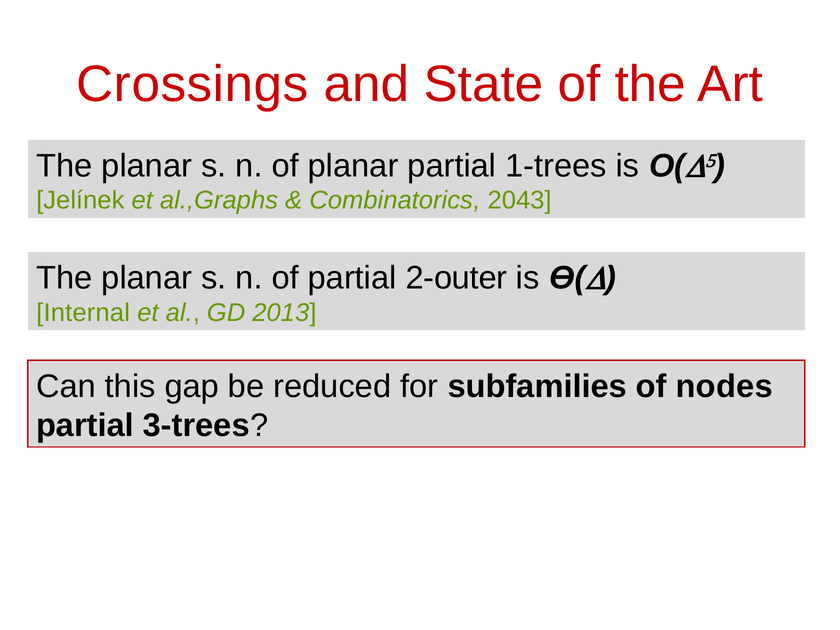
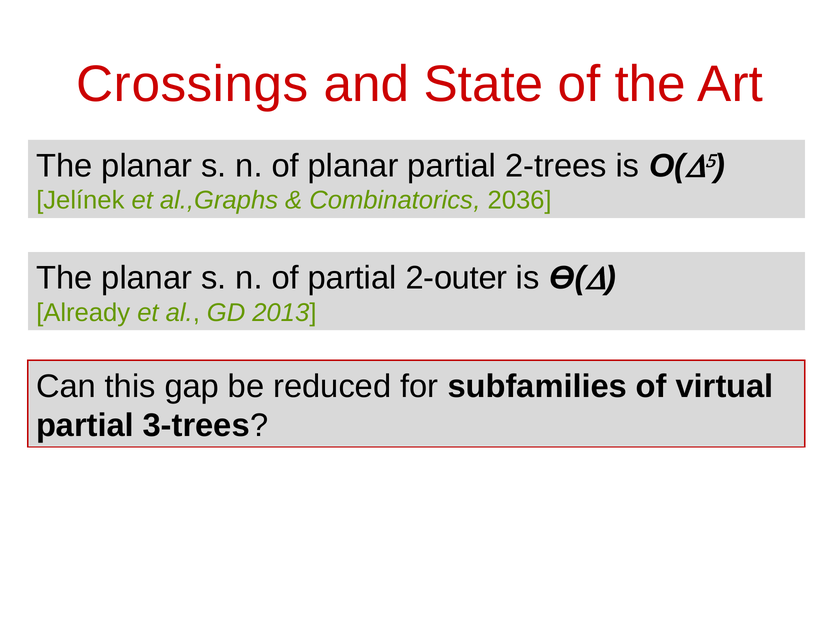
1-trees: 1-trees -> 2-trees (556, 166)
2043: 2043 -> 2036 (520, 200)
Internal: Internal -> Already (83, 313)
nodes: nodes -> virtual (725, 386)
